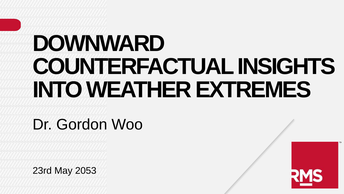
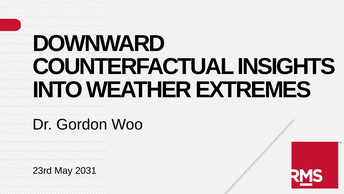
2053: 2053 -> 2031 (86, 170)
